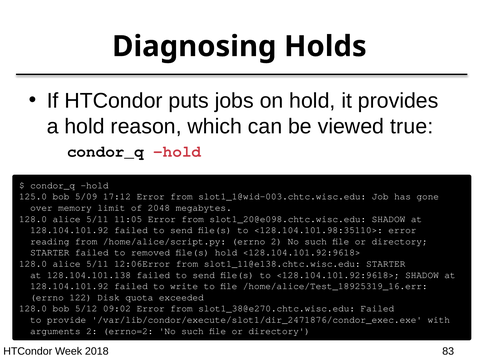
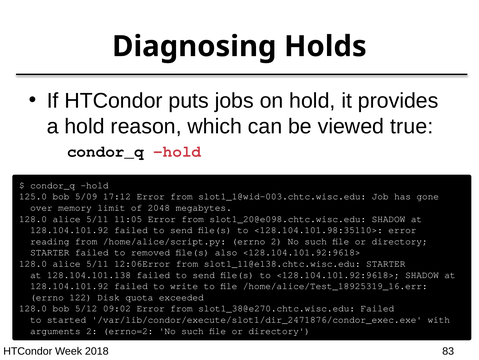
file(s hold: hold -> also (226, 252)
provide: provide -> started (67, 319)
